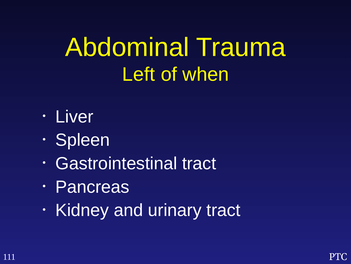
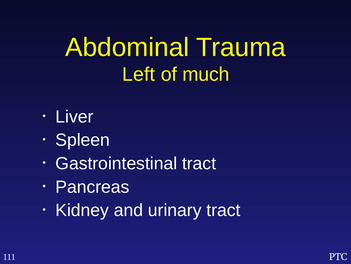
when: when -> much (206, 74)
